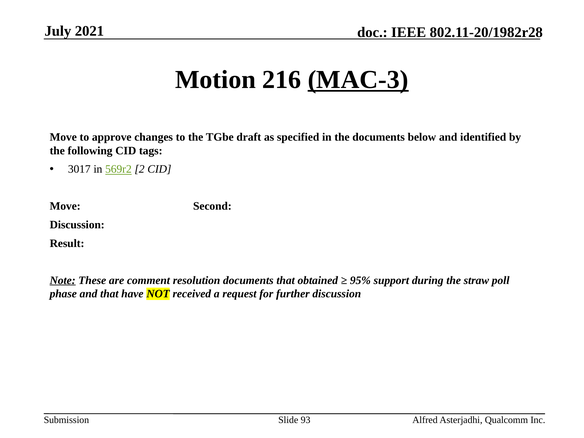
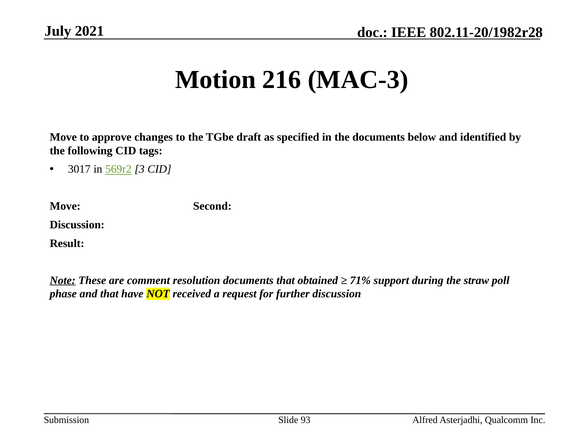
MAC-3 underline: present -> none (358, 80)
2: 2 -> 3 (140, 169)
95%: 95% -> 71% (360, 280)
